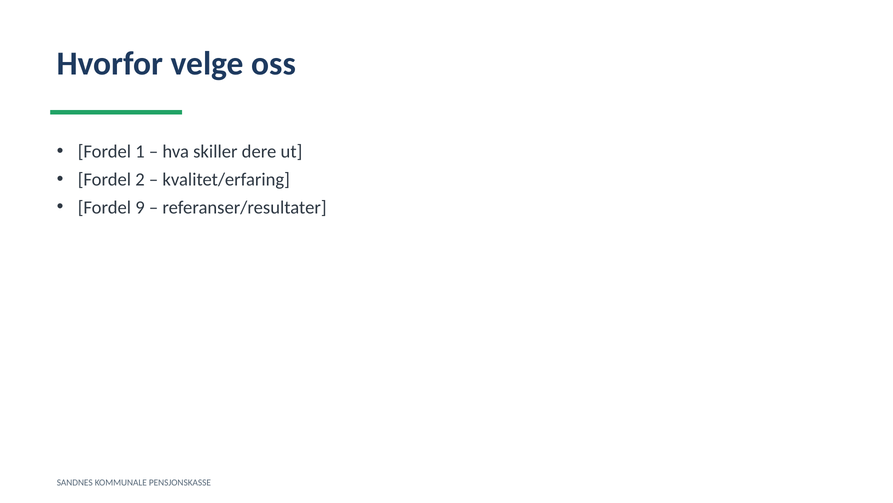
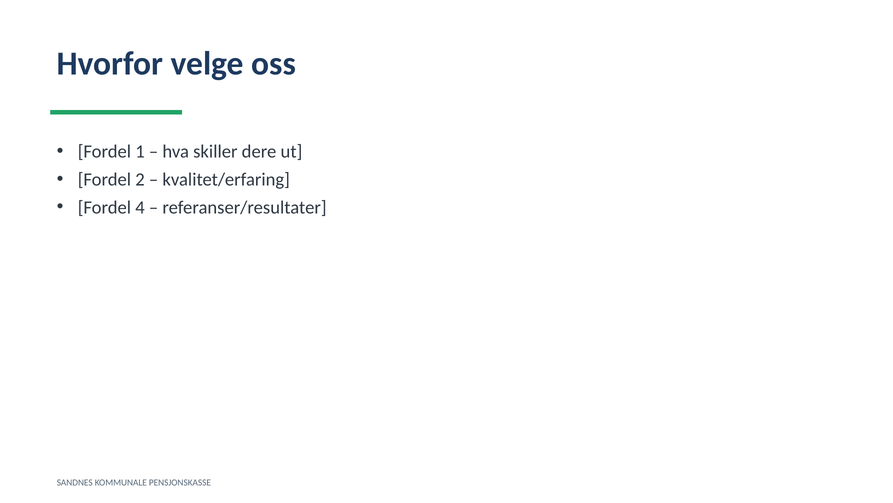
9: 9 -> 4 (140, 207)
